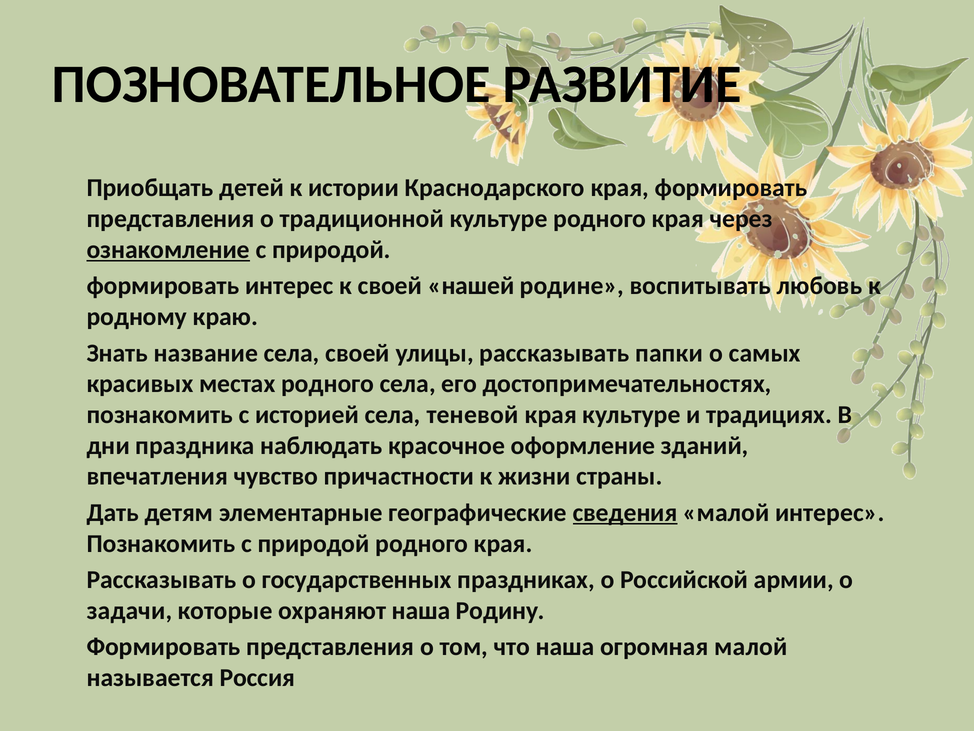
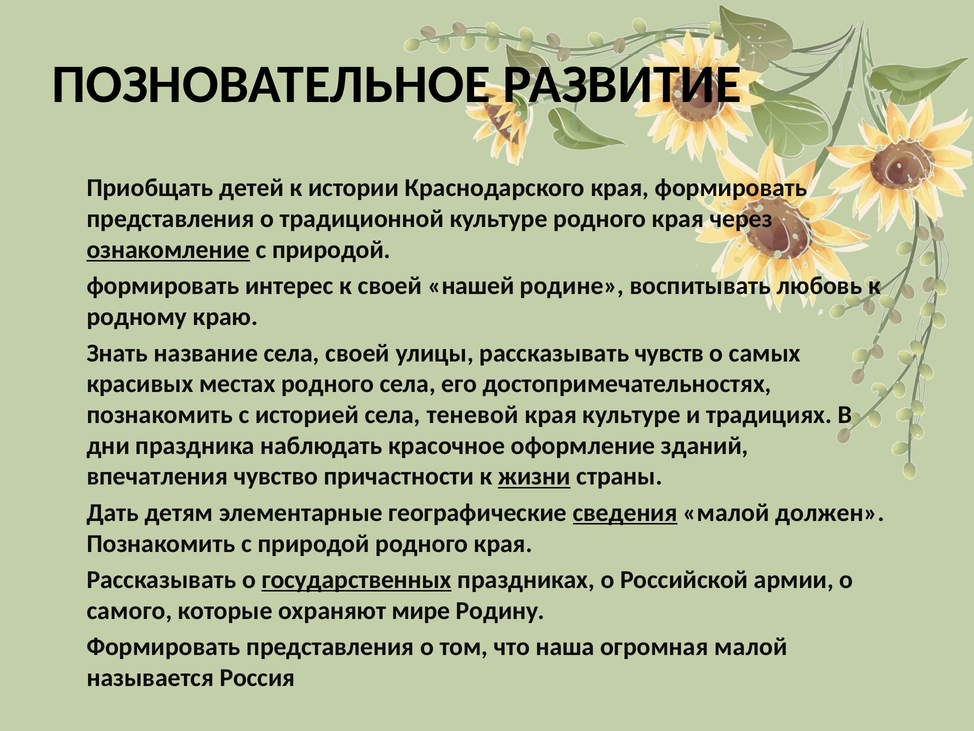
папки: папки -> чувств (669, 353)
жизни underline: none -> present (534, 476)
малой интерес: интерес -> должен (830, 512)
государственных underline: none -> present (357, 579)
задачи: задачи -> самого (129, 610)
охраняют наша: наша -> мире (421, 610)
